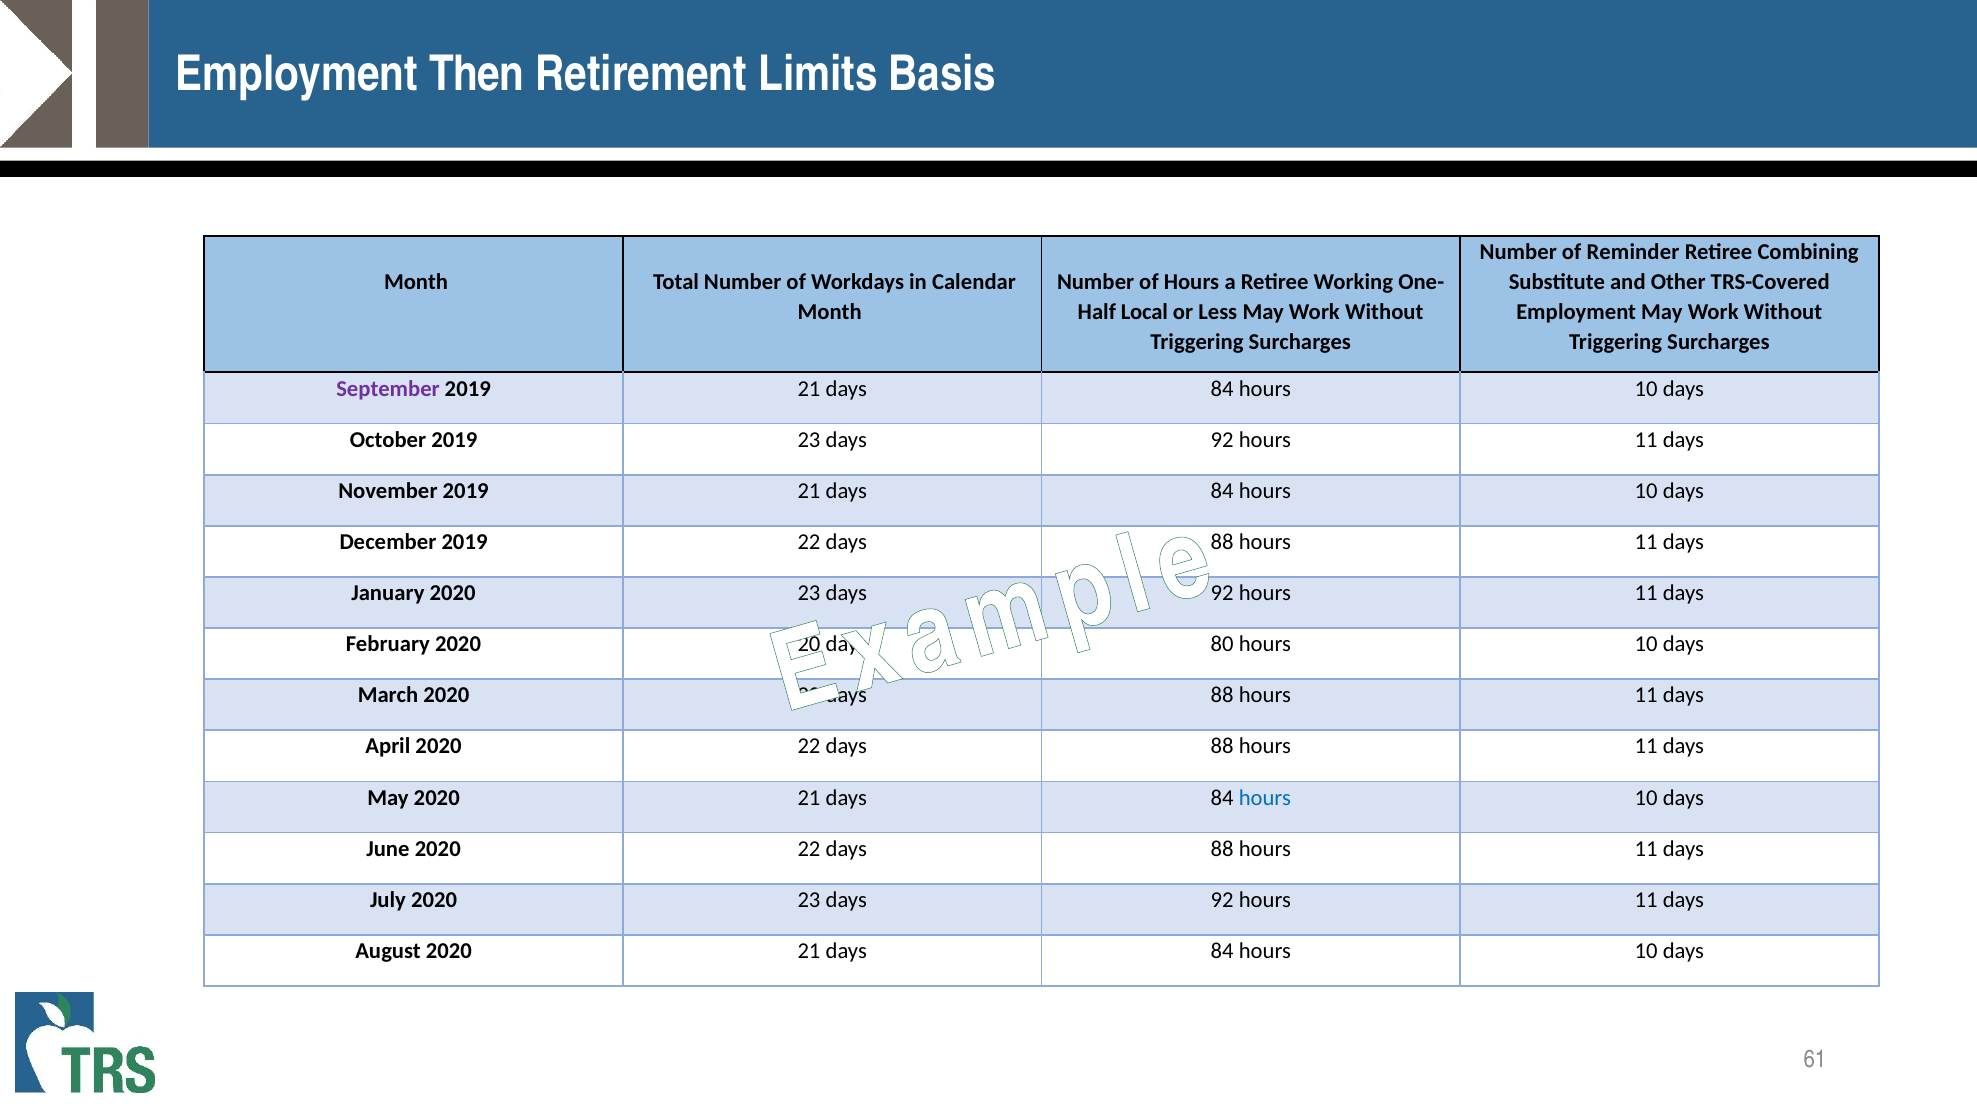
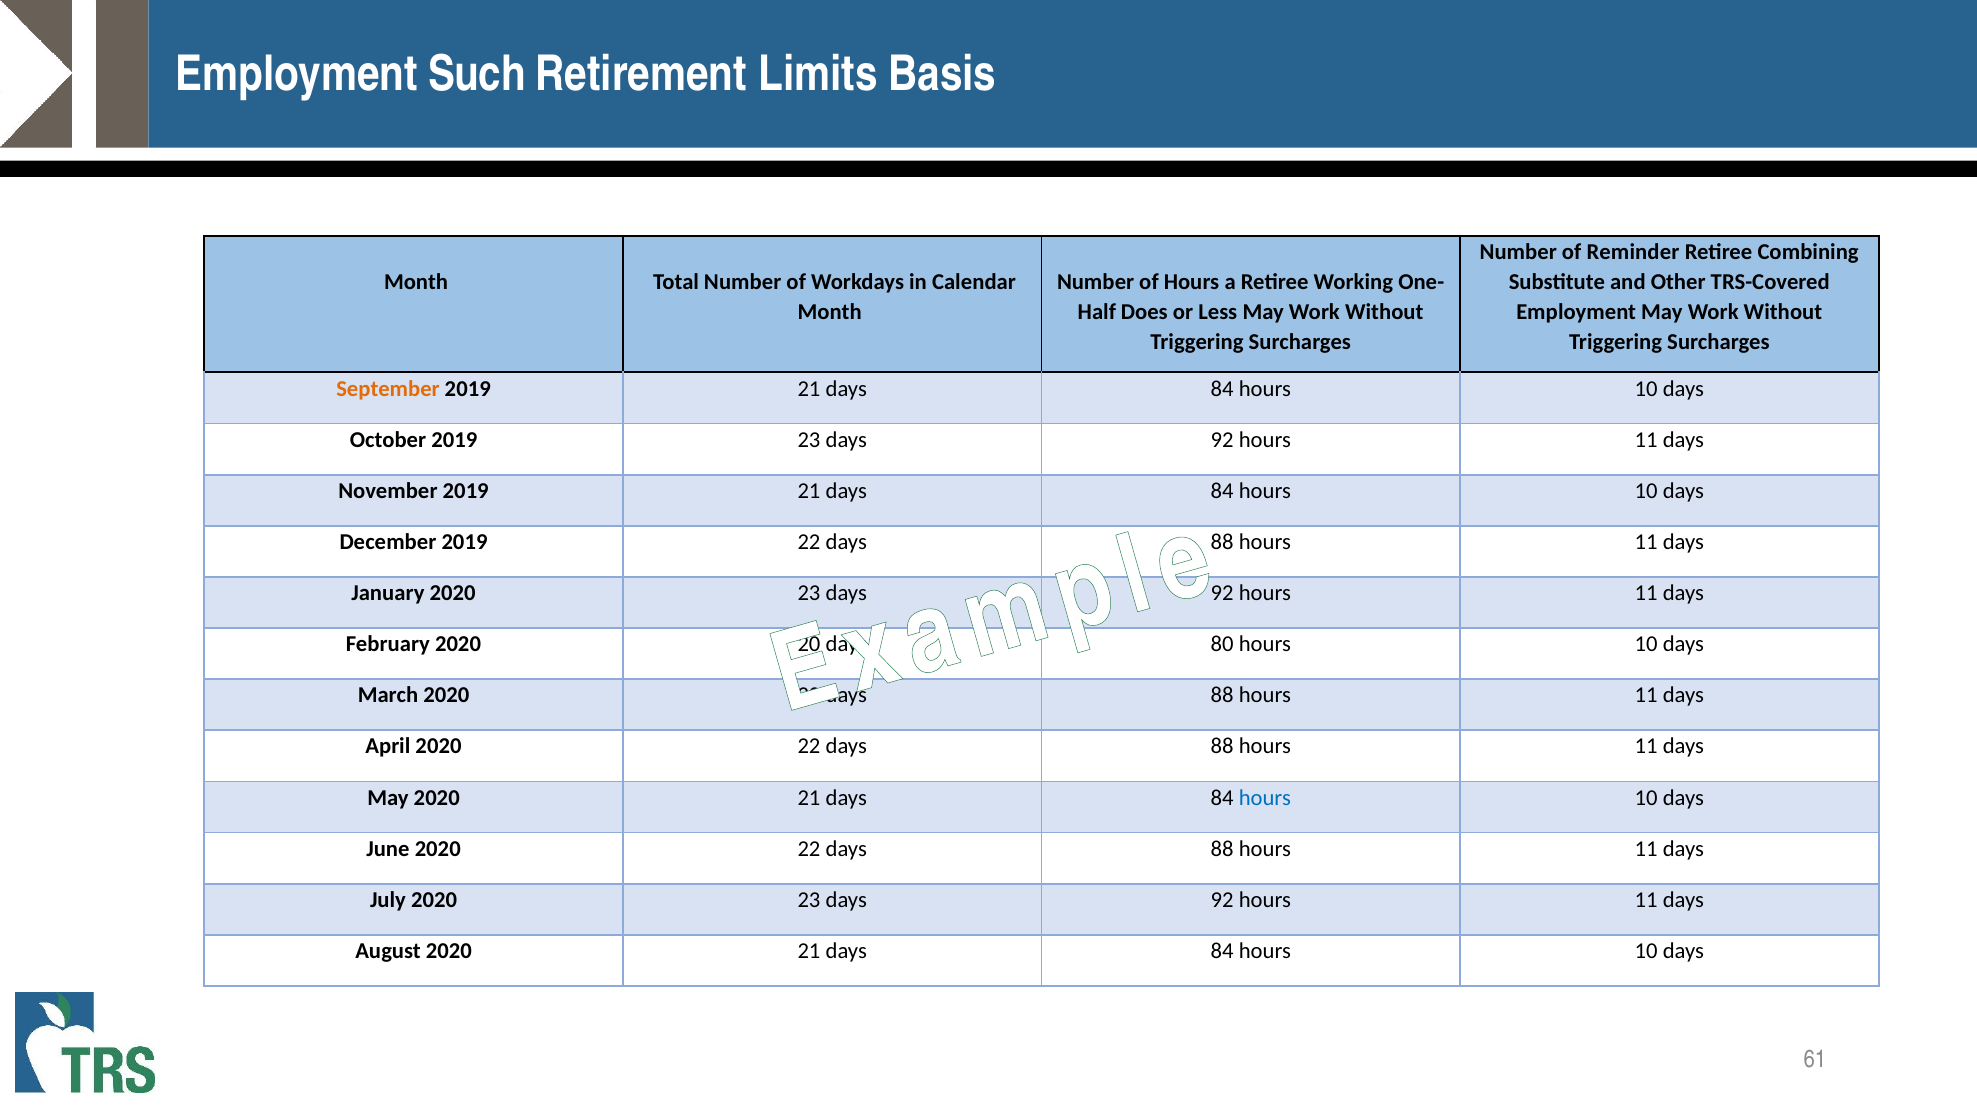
Then: Then -> Such (477, 75)
Local: Local -> Does (1144, 312)
September colour: purple -> orange (388, 389)
